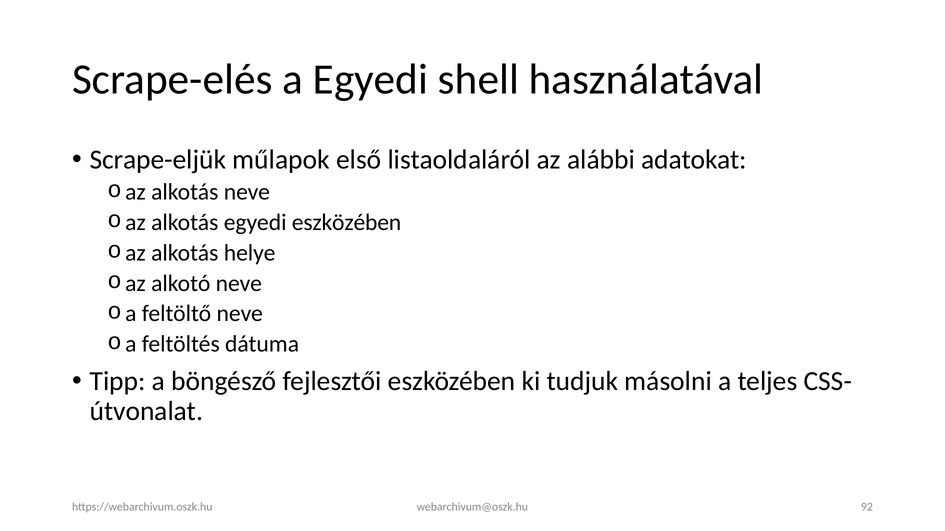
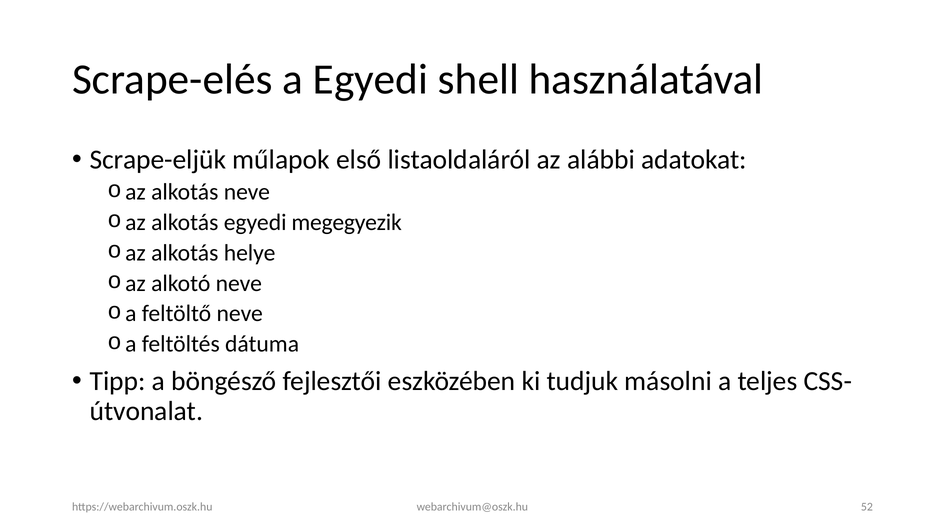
egyedi eszközében: eszközében -> megegyezik (347, 223)
92: 92 -> 52 (867, 508)
